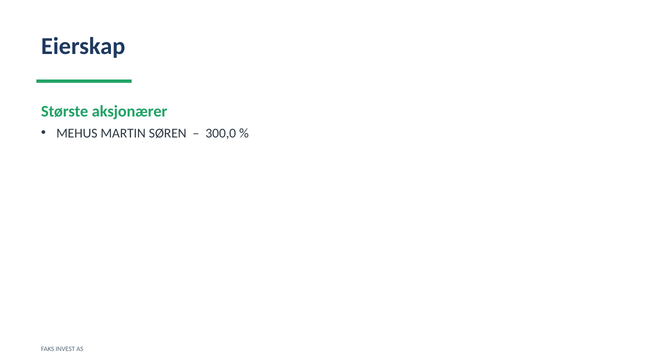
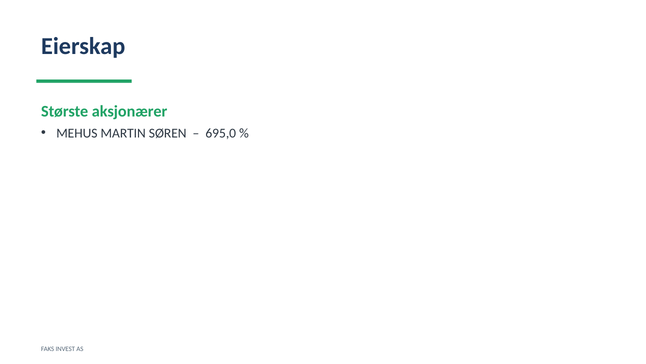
300,0: 300,0 -> 695,0 (221, 133)
